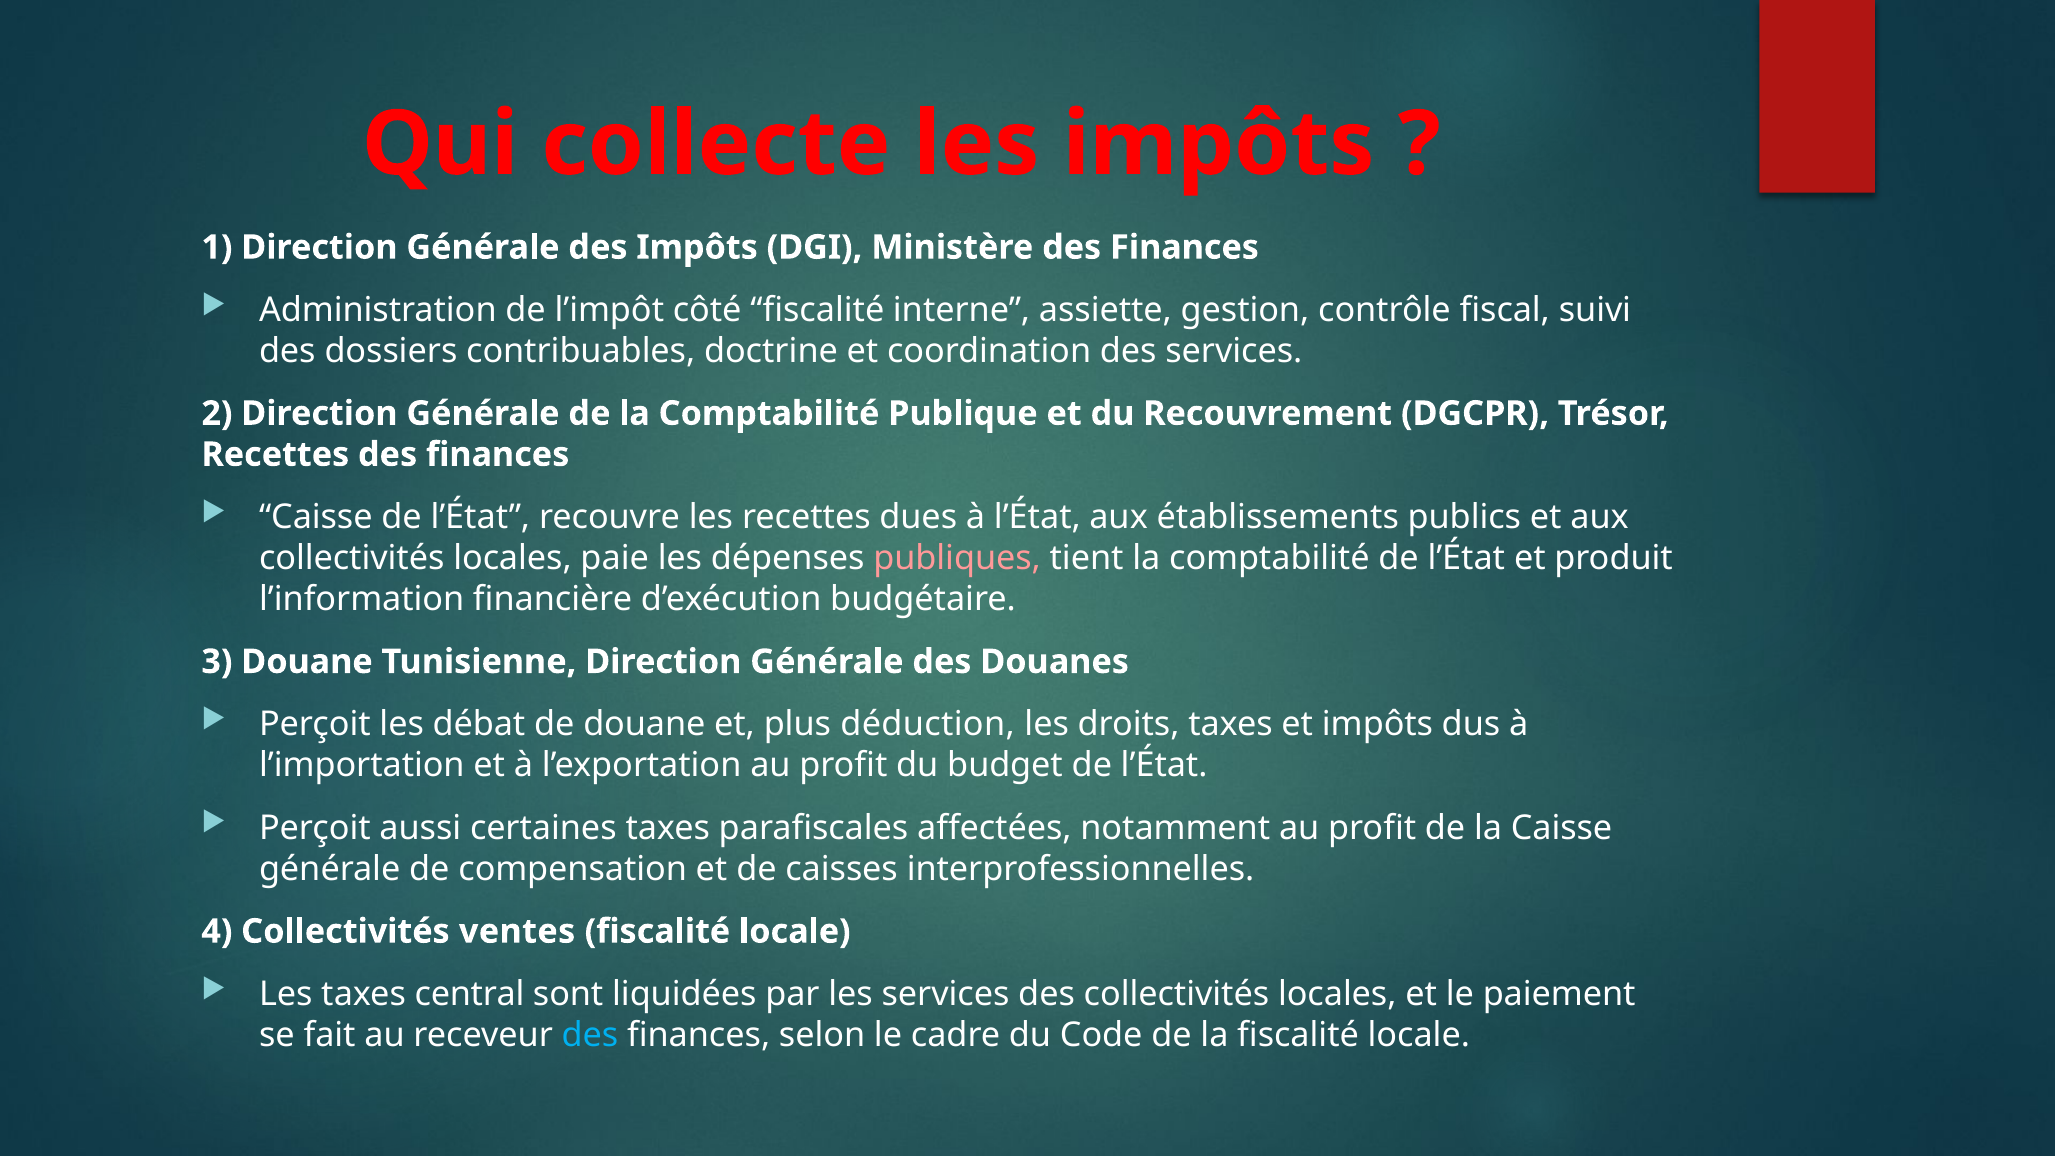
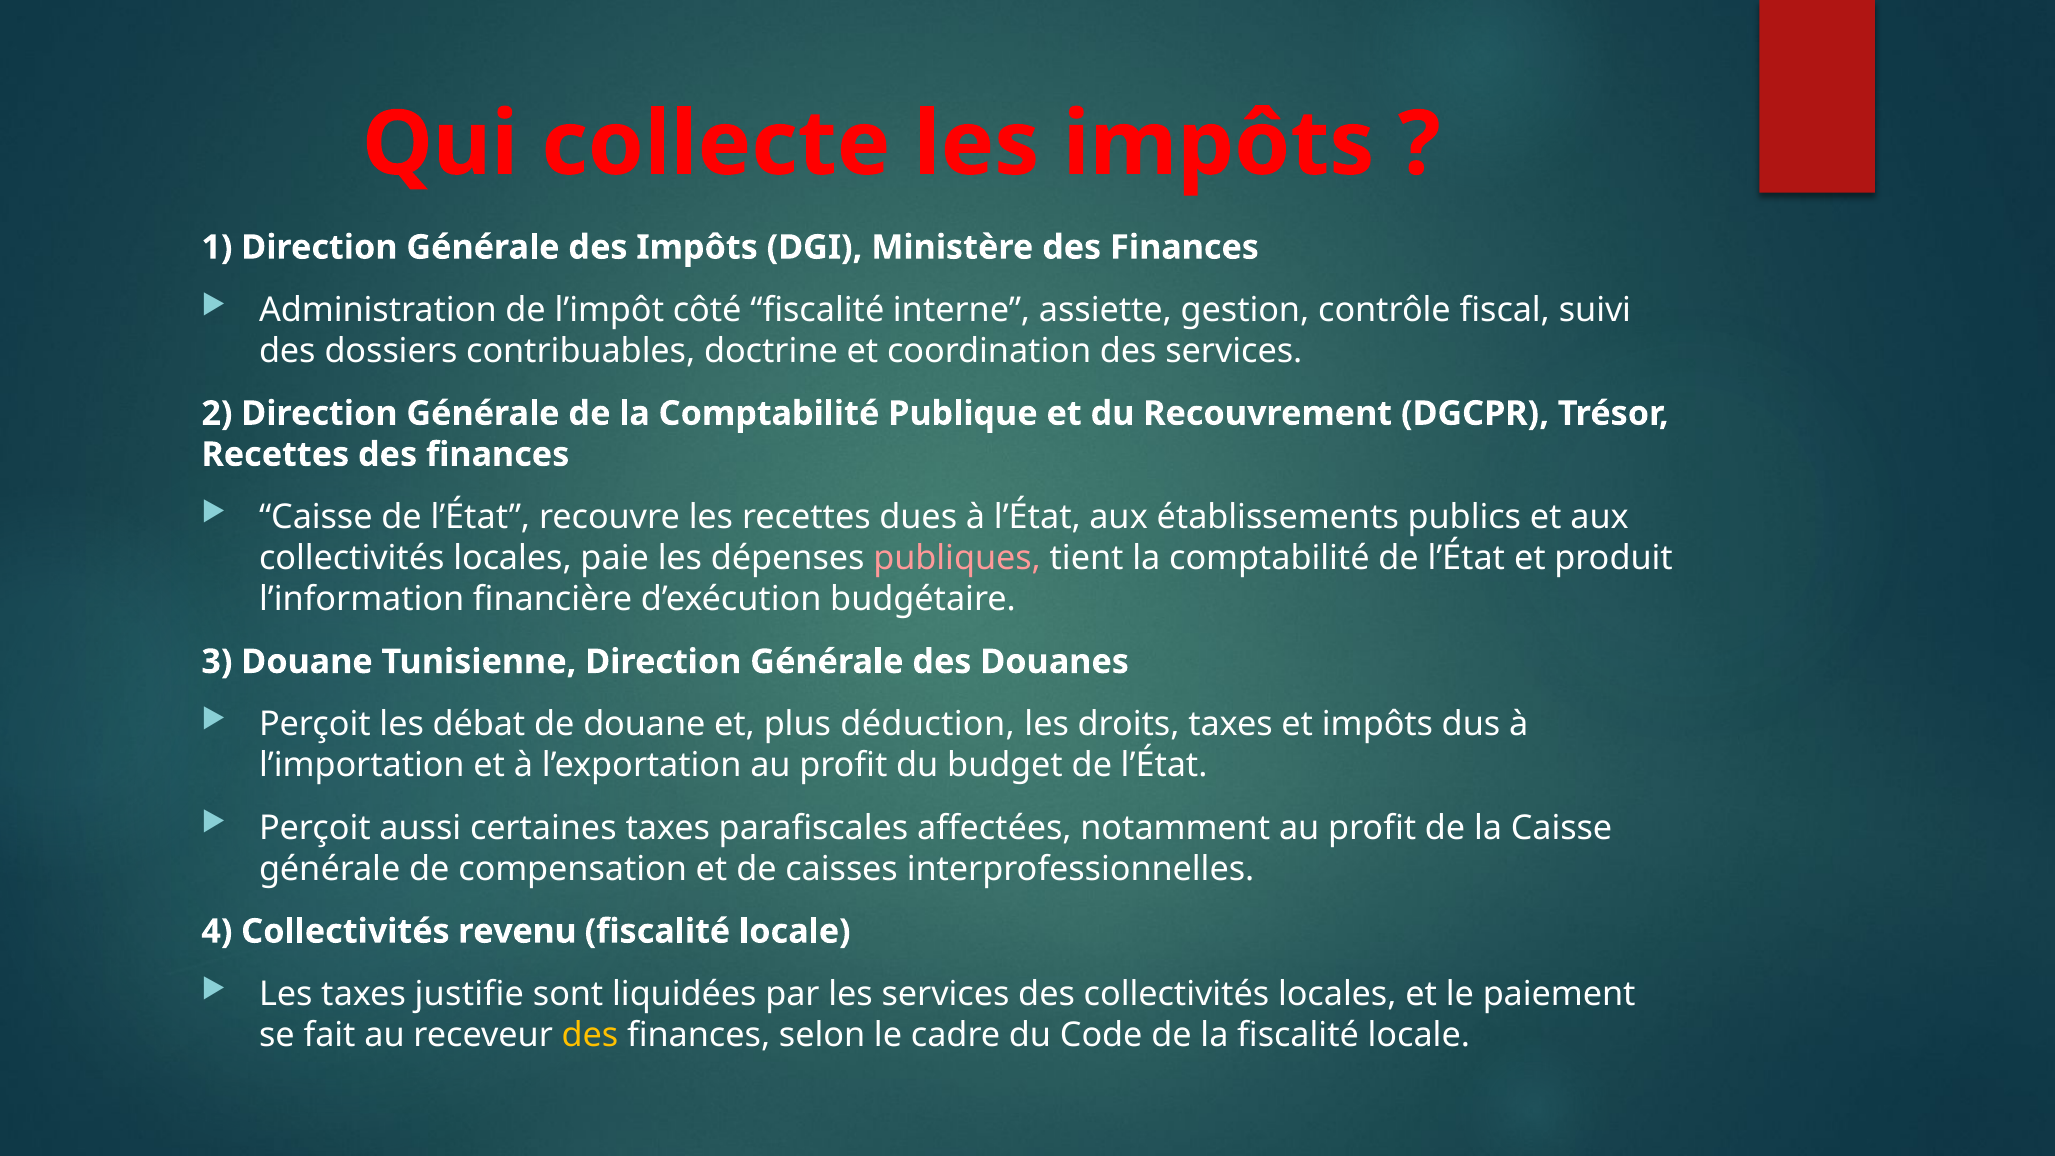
ventes: ventes -> revenu (517, 932)
central: central -> justifie (469, 994)
des colour: light blue -> yellow (590, 1035)
